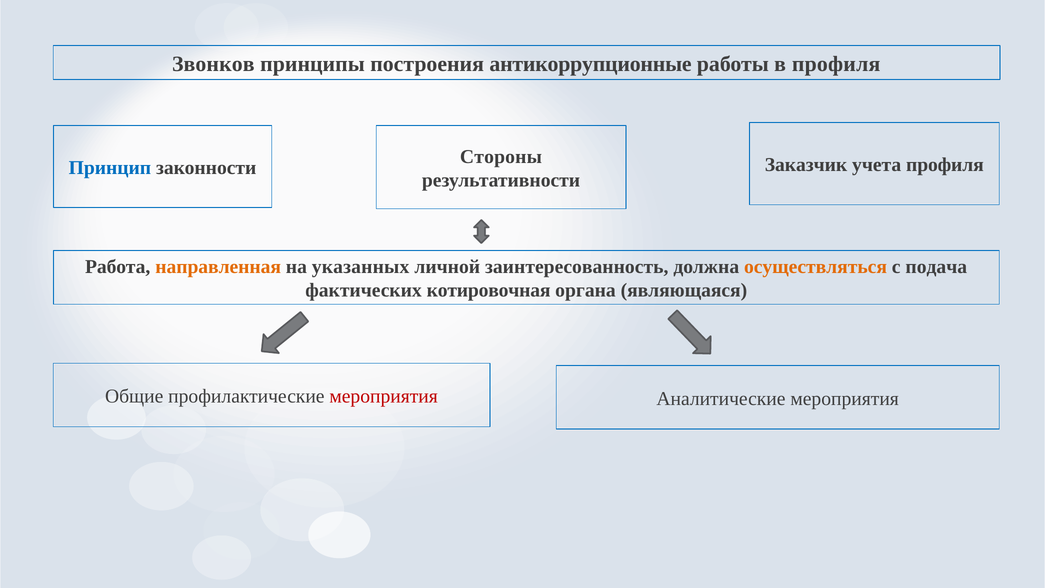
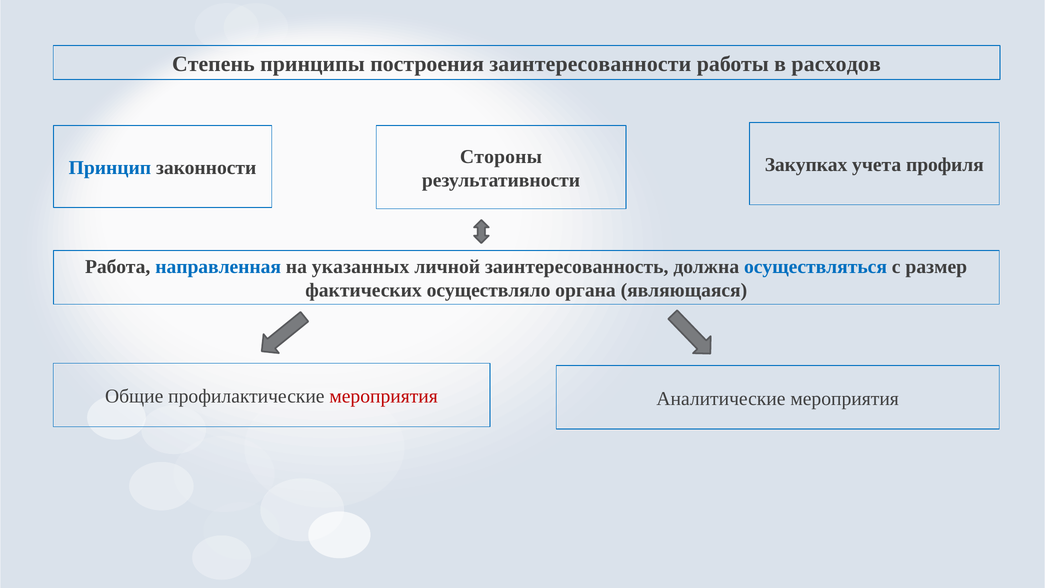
Звонков: Звонков -> Степень (213, 64)
антикоррупционные: антикоррупционные -> заинтересованности (590, 64)
в профиля: профиля -> расходов (836, 64)
Заказчик: Заказчик -> Закупках (806, 165)
направленная colour: orange -> blue (218, 267)
осуществляться colour: orange -> blue (815, 267)
подача: подача -> размер (936, 267)
котировочная: котировочная -> осуществляло (489, 290)
